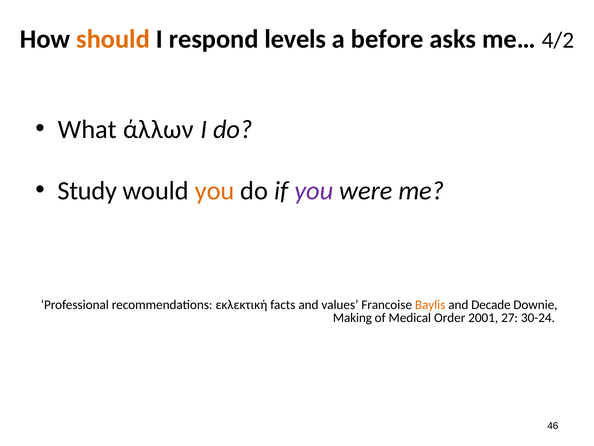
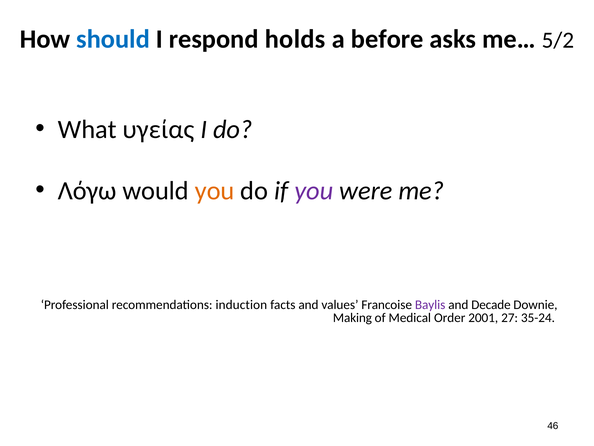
should colour: orange -> blue (113, 39)
levels: levels -> holds (295, 39)
4/2: 4/2 -> 5/2 (558, 40)
άλλων: άλλων -> υγείας (158, 129)
Study: Study -> Λόγω (87, 191)
εκλεκτική: εκλεκτική -> induction (241, 305)
Baylis colour: orange -> purple (430, 305)
30-24: 30-24 -> 35-24 (538, 317)
